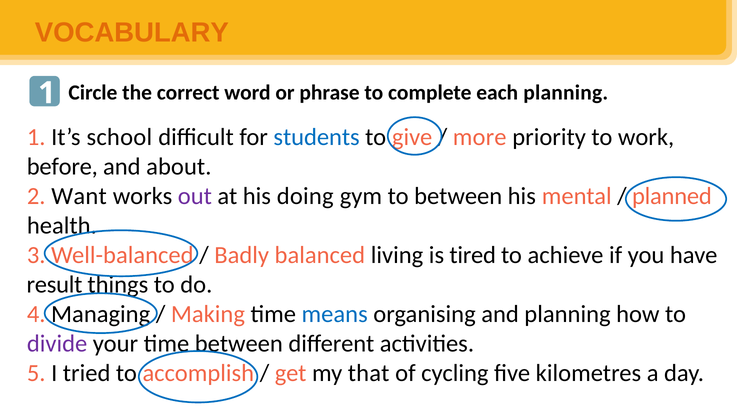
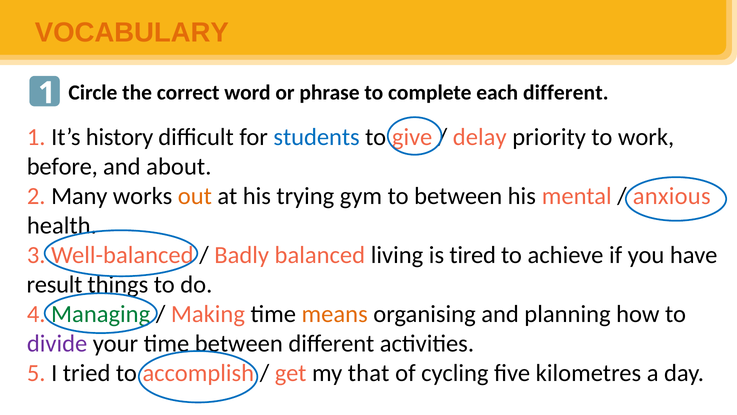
each planning: planning -> different (566, 92)
school: school -> history (120, 137)
more: more -> delay (480, 137)
Want: Want -> Many (79, 196)
out colour: purple -> orange (195, 196)
doing: doing -> trying (305, 196)
planned: planned -> anxious (672, 196)
Managing colour: black -> green (101, 314)
means colour: blue -> orange (335, 314)
